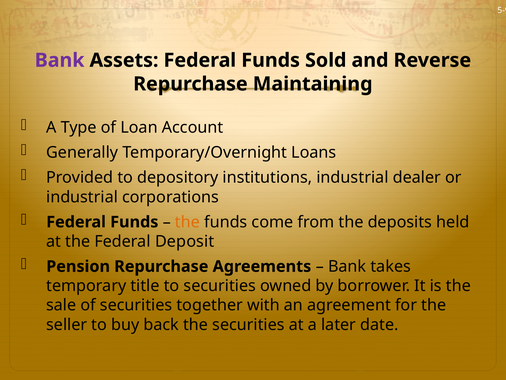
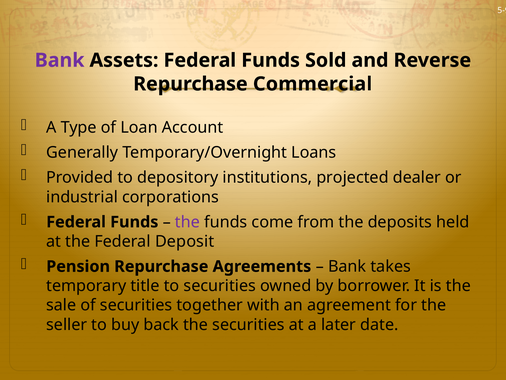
Maintaining: Maintaining -> Commercial (313, 84)
institutions industrial: industrial -> projected (353, 177)
the colour: orange -> purple (187, 222)
